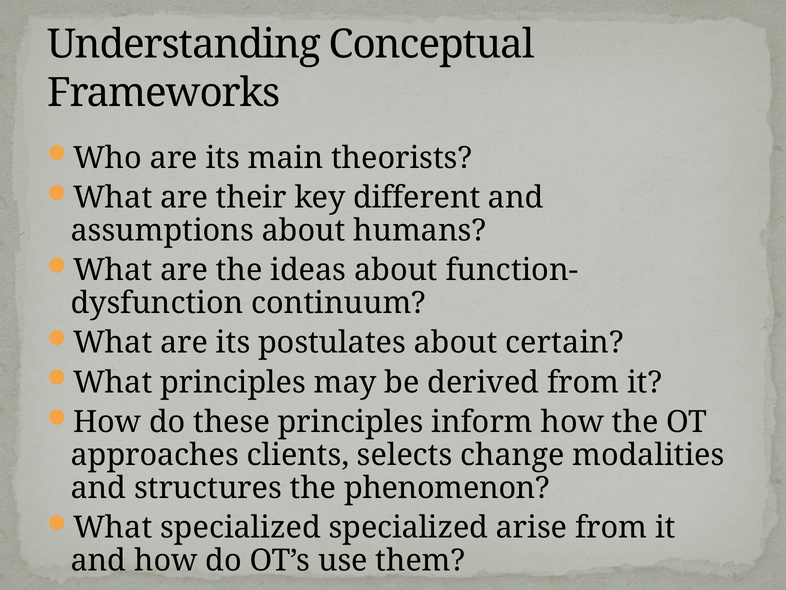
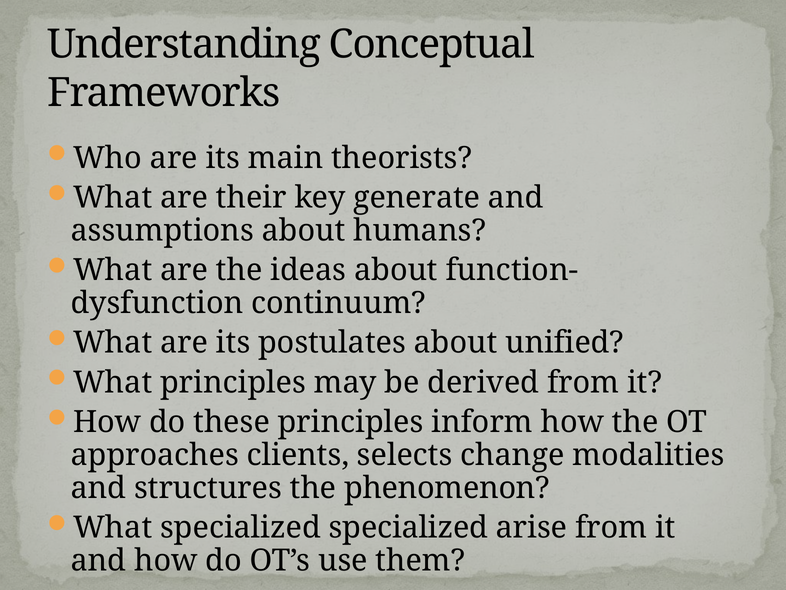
different: different -> generate (417, 197)
certain: certain -> unified (565, 343)
